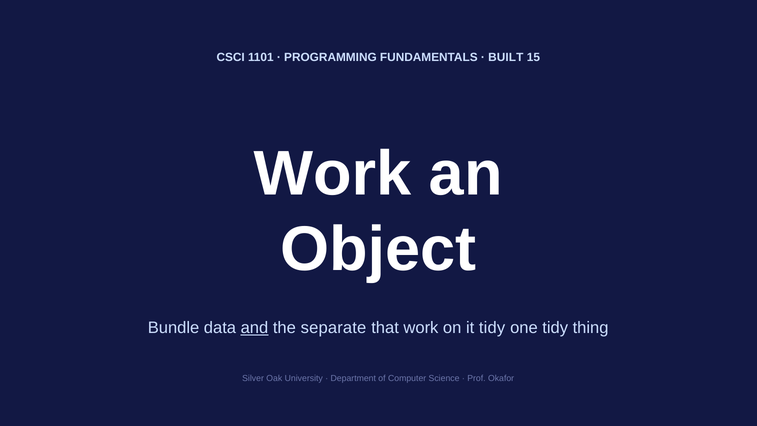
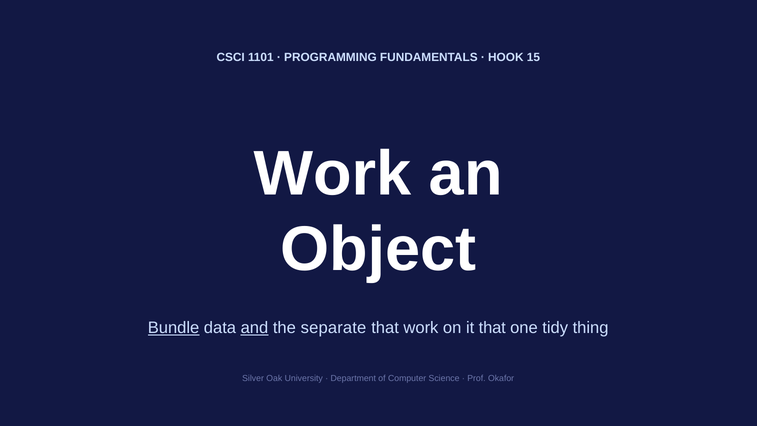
BUILT: BUILT -> HOOK (506, 58)
Bundle underline: none -> present (174, 328)
it tidy: tidy -> that (492, 328)
